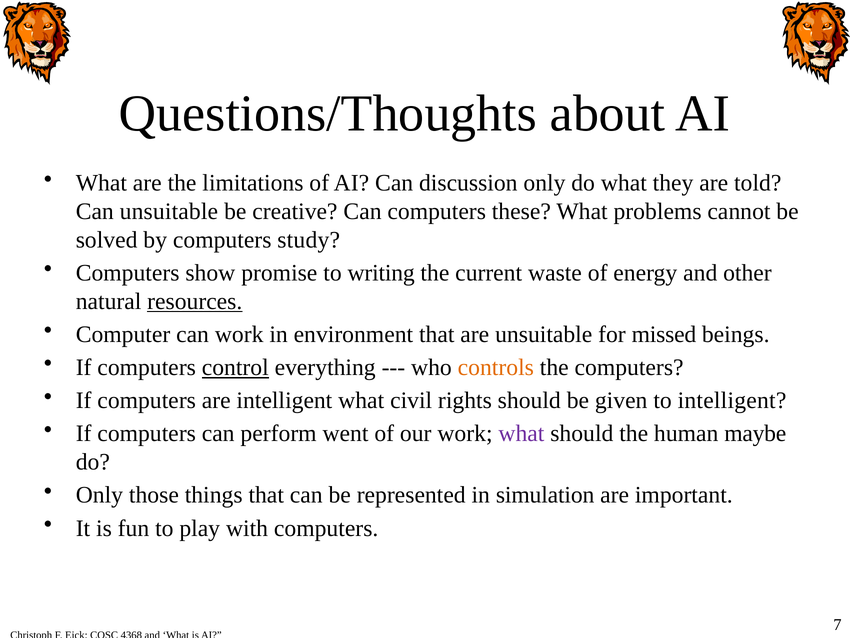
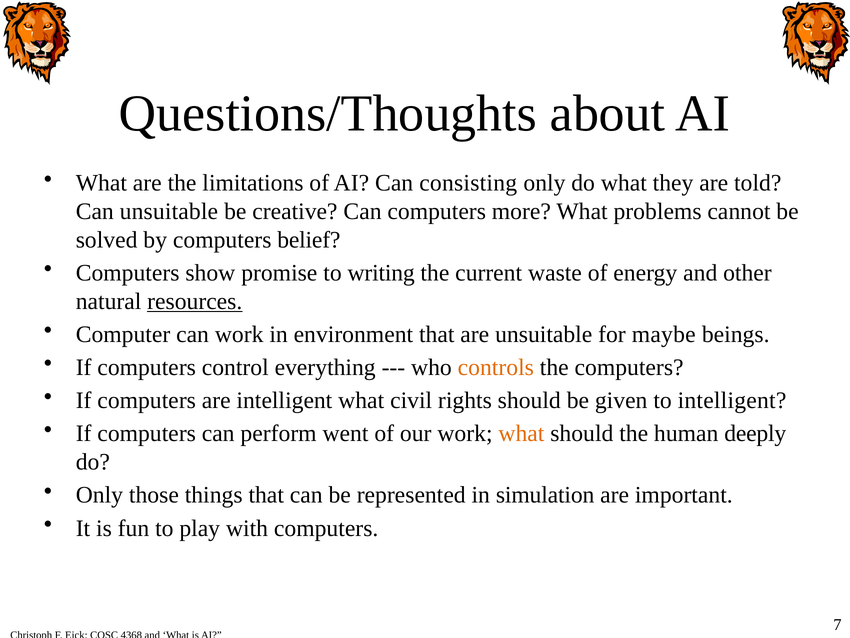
discussion: discussion -> consisting (468, 183)
these: these -> more (521, 211)
study: study -> belief (309, 240)
missed: missed -> maybe (664, 334)
control underline: present -> none (235, 367)
what colour: purple -> orange (521, 433)
maybe: maybe -> deeply (755, 433)
